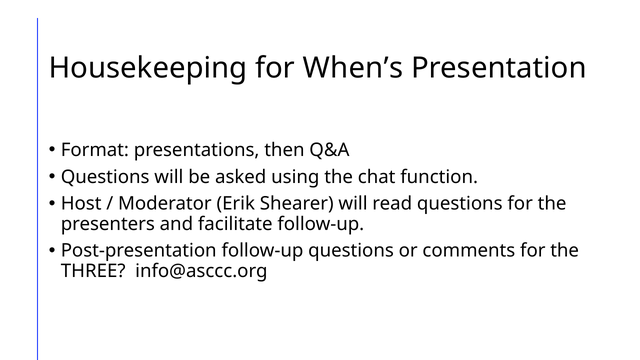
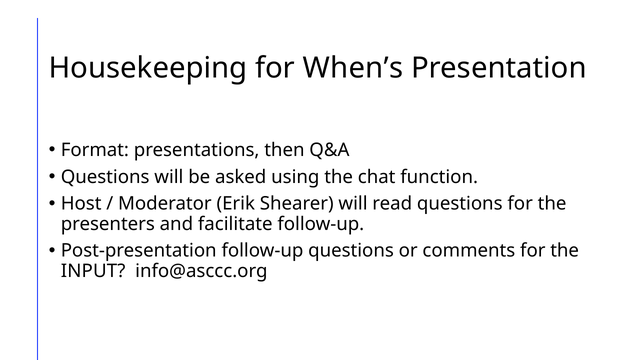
THREE: THREE -> INPUT (93, 271)
